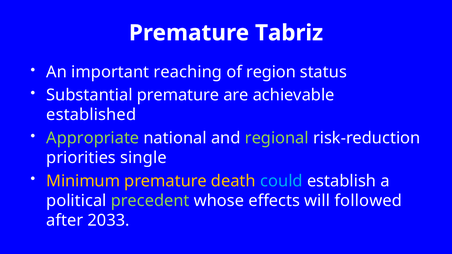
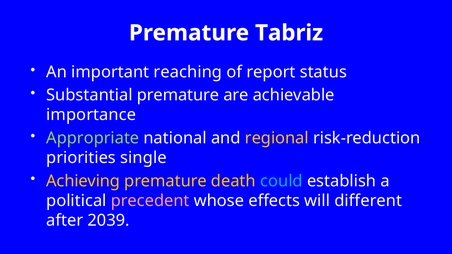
region: region -> report (271, 72)
established: established -> importance (91, 115)
regional colour: light green -> yellow (277, 138)
Minimum: Minimum -> Achieving (83, 181)
precedent colour: light green -> pink (150, 201)
followed: followed -> different (368, 201)
2033: 2033 -> 2039 (109, 221)
